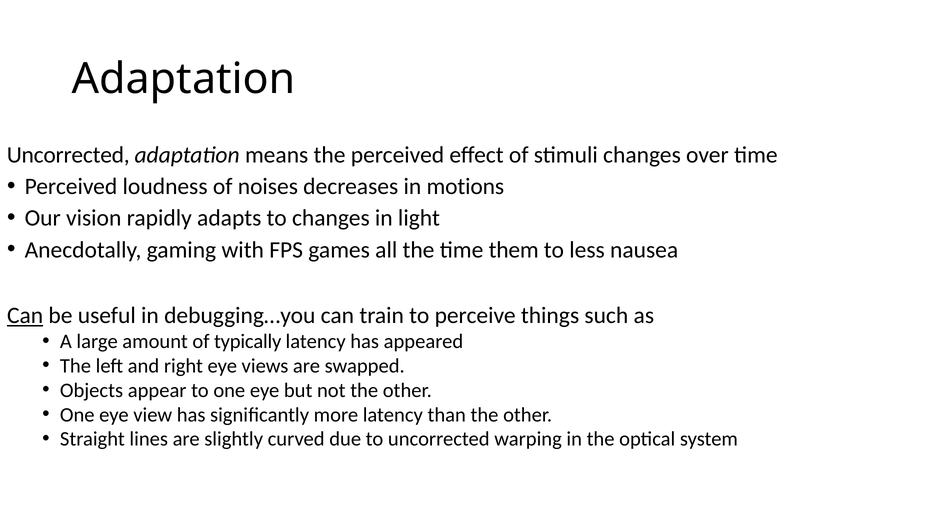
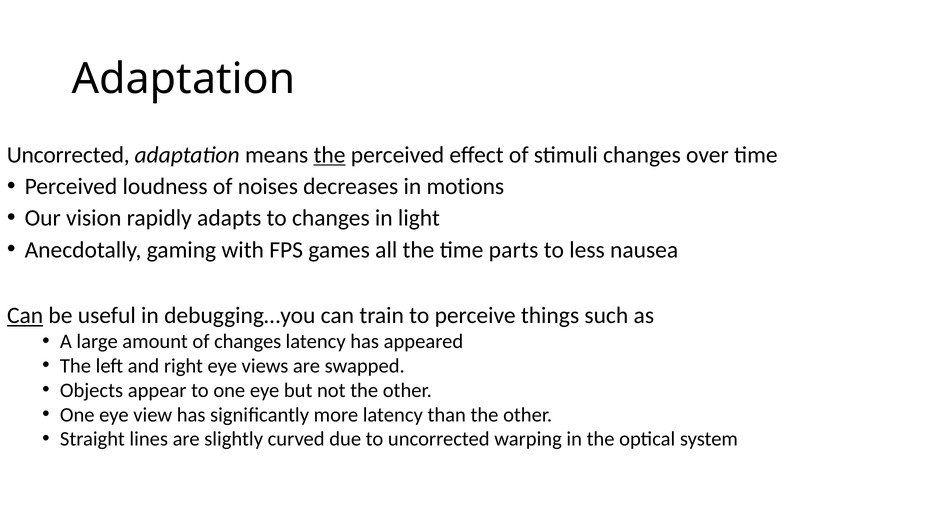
the underline: none -> present (330, 155)
them: them -> parts (514, 250)
of typically: typically -> changes (248, 342)
